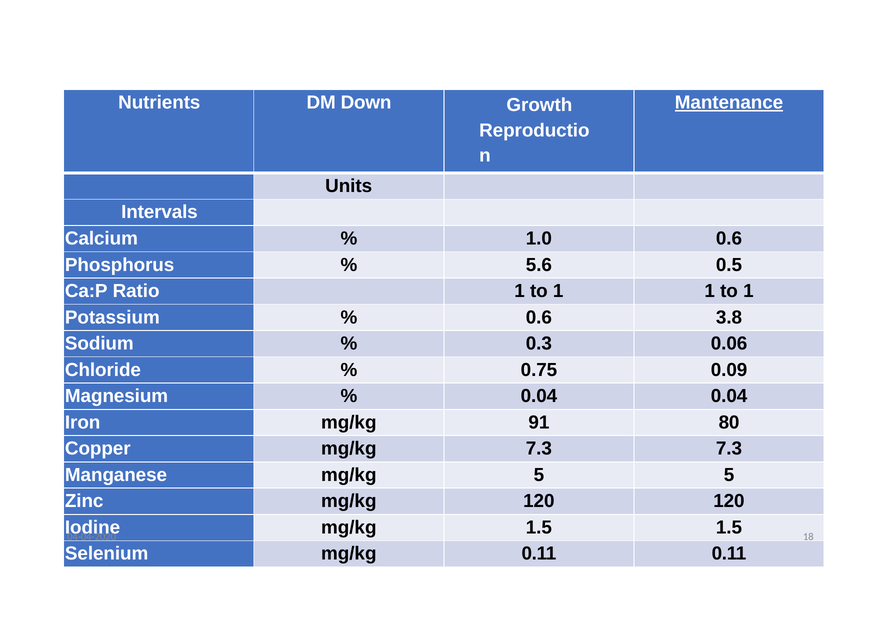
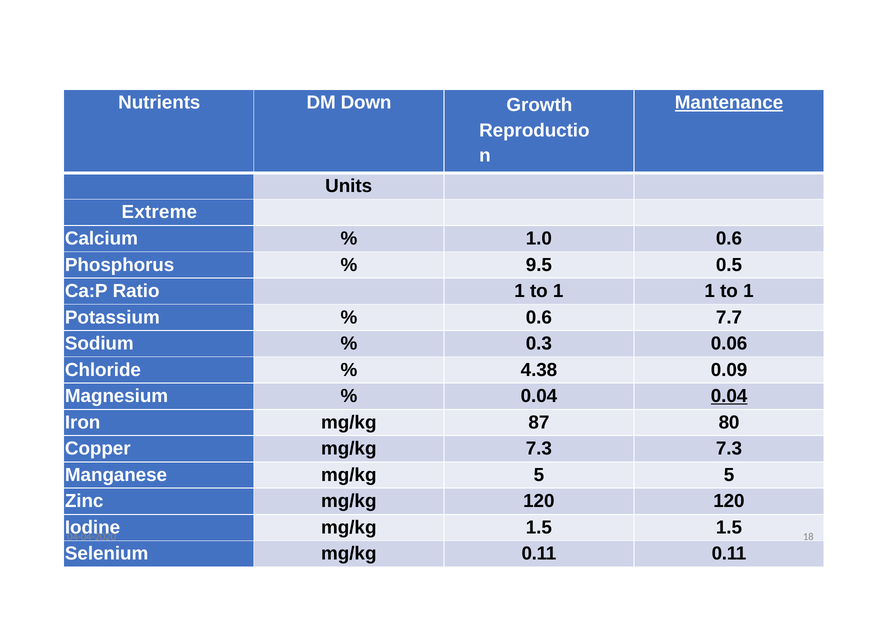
Intervals: Intervals -> Extreme (159, 212)
5.6: 5.6 -> 9.5 (539, 265)
3.8: 3.8 -> 7.7 (729, 317)
0.75: 0.75 -> 4.38 (539, 370)
0.04 underline: none -> present (729, 396)
91: 91 -> 87 (539, 422)
